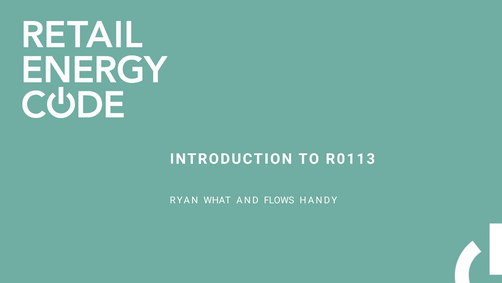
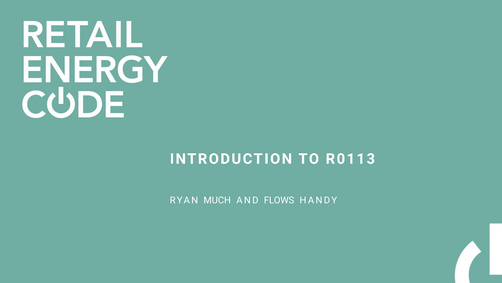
WHAT: WHAT -> MUCH (217, 200)
